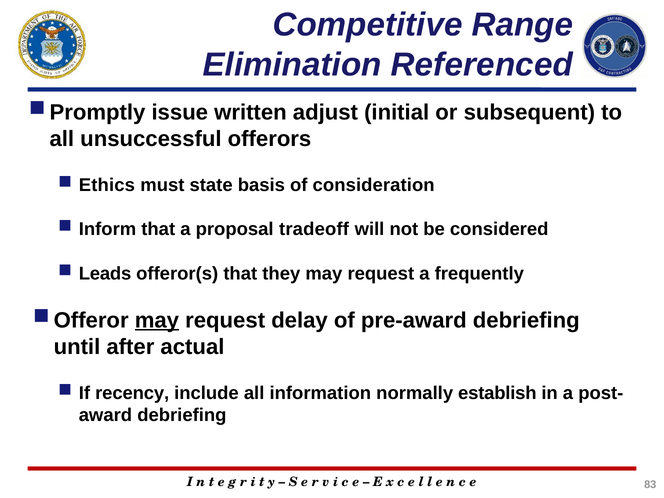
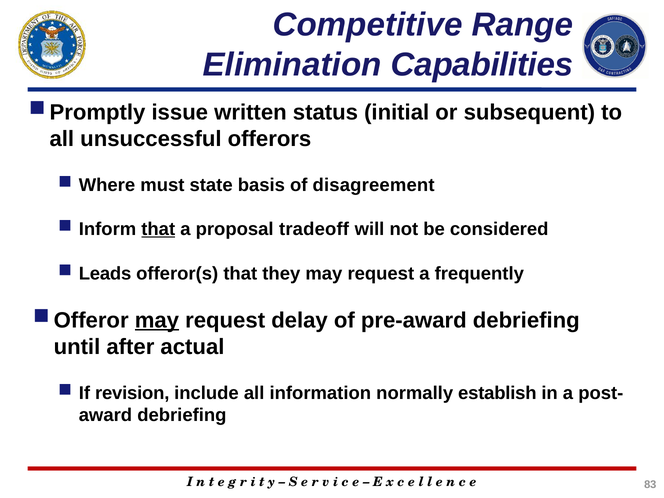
Referenced: Referenced -> Capabilities (482, 65)
adjust: adjust -> status (325, 112)
Ethics: Ethics -> Where (107, 185)
consideration: consideration -> disagreement (374, 185)
that underline: none -> present (158, 229)
recency: recency -> revision (132, 393)
